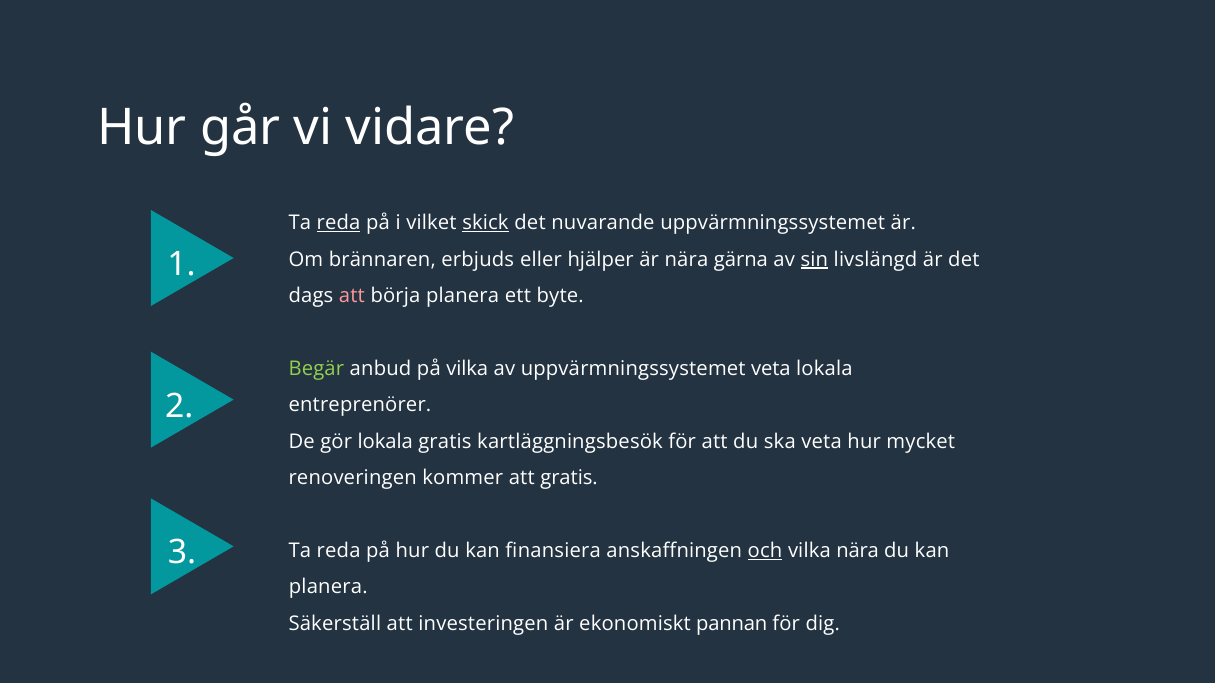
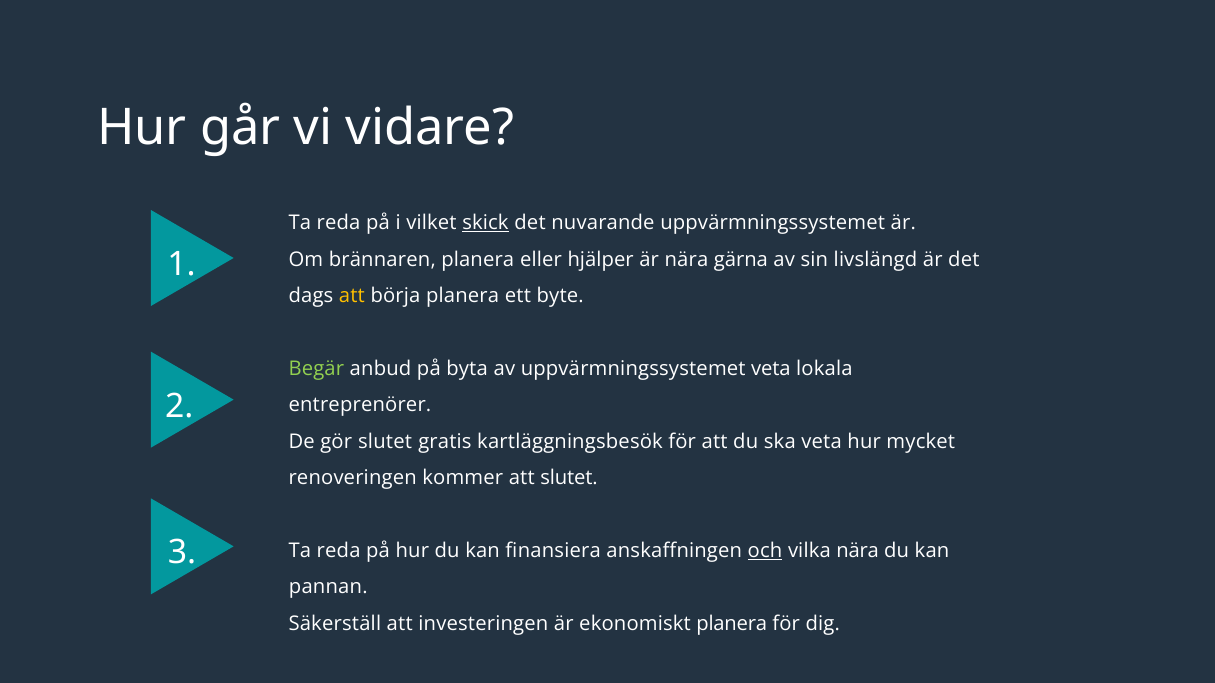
reda underline: present -> none (339, 223)
brännaren erbjuds: erbjuds -> planera (478, 260)
sin underline: present -> none (814, 260)
att colour: pink -> yellow (352, 296)
på vilka: vilka -> byta (467, 369)
gör lokala: lokala -> slutet (385, 442)
att gratis: gratis -> slutet (569, 478)
planera: planera -> pannan (328, 588)
ekonomiskt pannan: pannan -> planera (732, 624)
